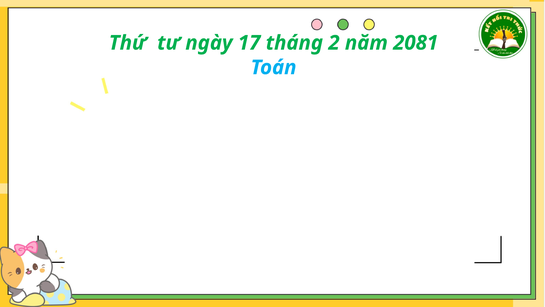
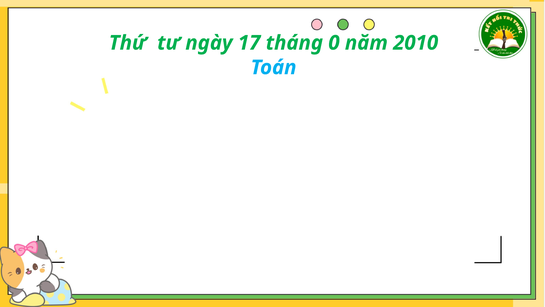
2: 2 -> 0 (334, 43)
2081: 2081 -> 2010 (416, 43)
